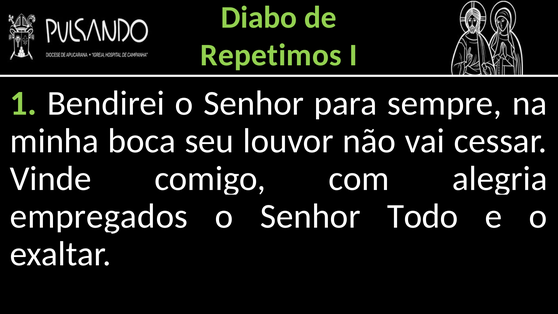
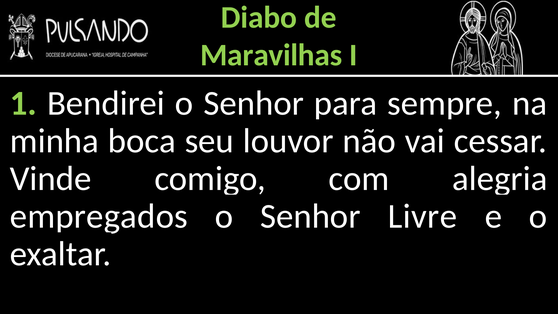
Repetimos: Repetimos -> Maravilhas (271, 55)
Todo: Todo -> Livre (422, 216)
